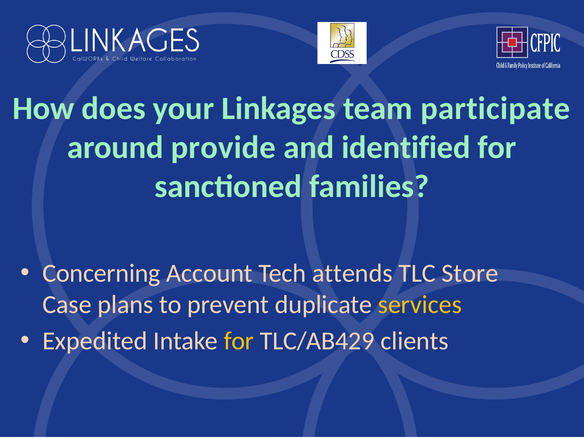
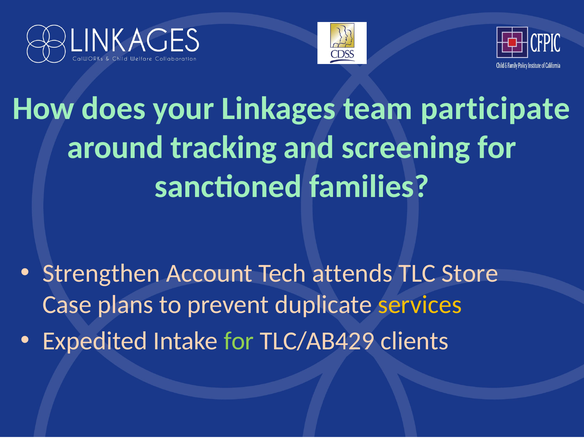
provide: provide -> tracking (224, 147)
identified: identified -> screening (406, 147)
Concerning: Concerning -> Strengthen (101, 273)
for colour: yellow -> light green (239, 341)
